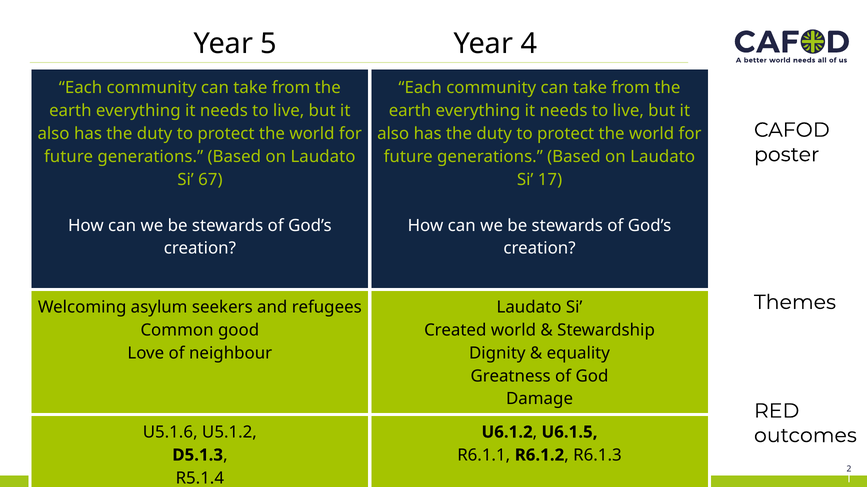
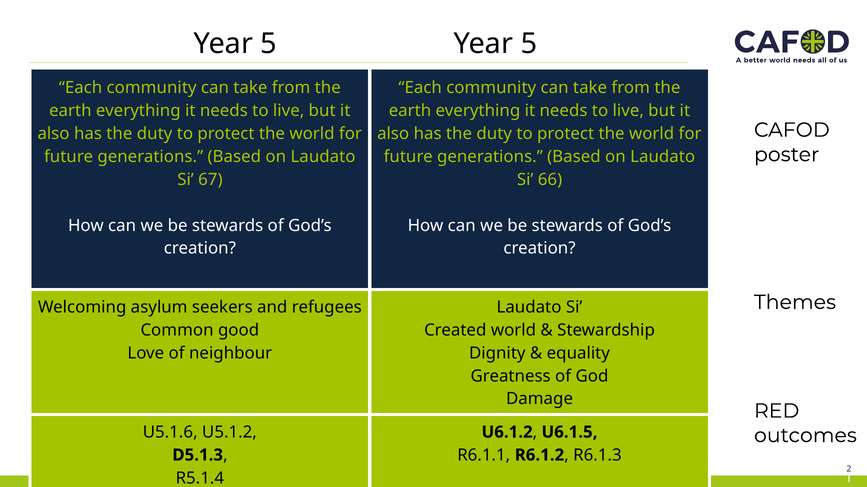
5 Year 4: 4 -> 5 (529, 44)
17: 17 -> 66 (550, 180)
